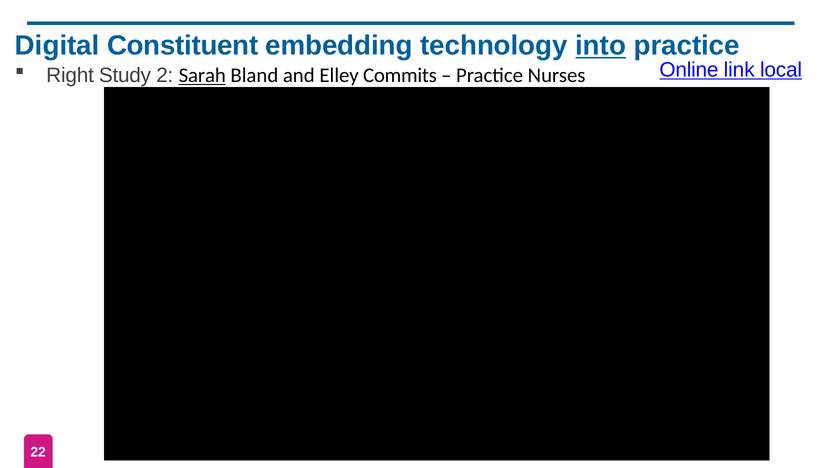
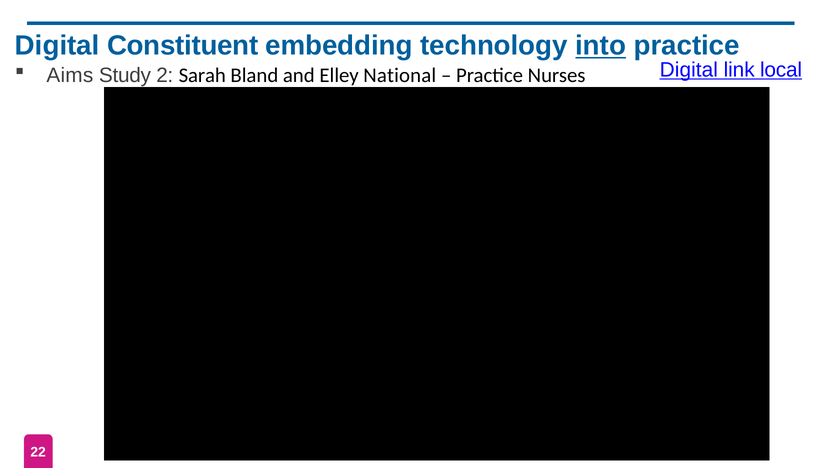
Online: Online -> Digital (689, 70)
Right: Right -> Aims (70, 75)
Sarah underline: present -> none (202, 75)
Commits: Commits -> National (400, 75)
